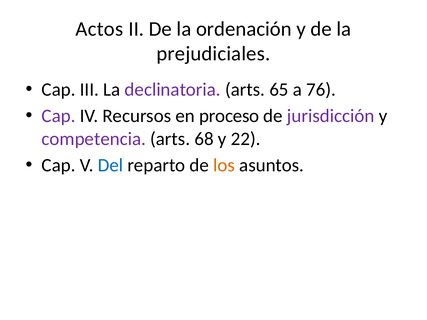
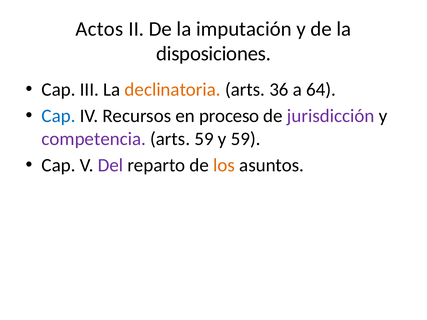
ordenación: ordenación -> imputación (244, 29)
prejudiciales: prejudiciales -> disposiciones (214, 54)
declinatoria colour: purple -> orange (173, 90)
65: 65 -> 36 (279, 90)
76: 76 -> 64 (321, 90)
Cap colour: purple -> blue (59, 116)
arts 68: 68 -> 59 (204, 139)
y 22: 22 -> 59 (246, 139)
Del colour: blue -> purple (111, 166)
